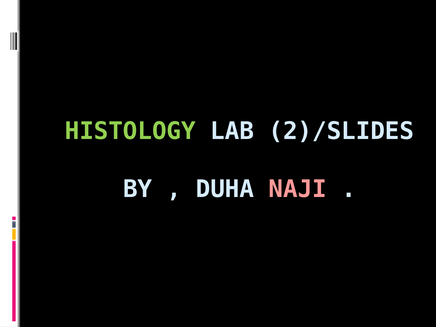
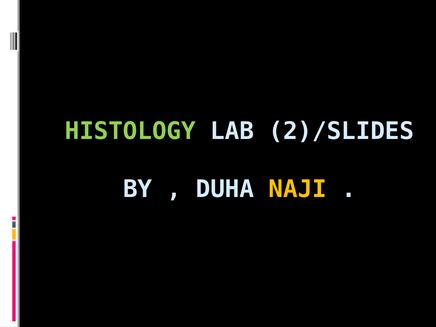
NAJI colour: pink -> yellow (298, 189)
